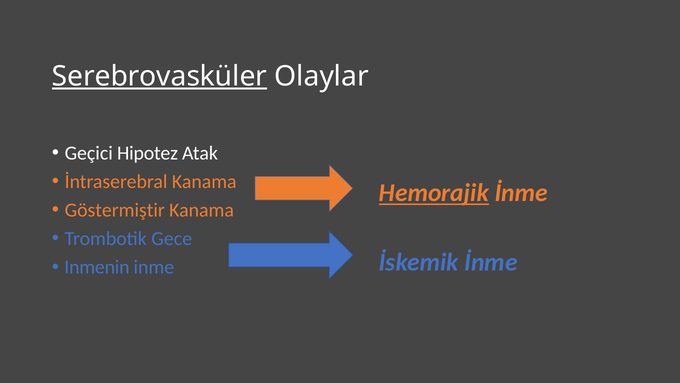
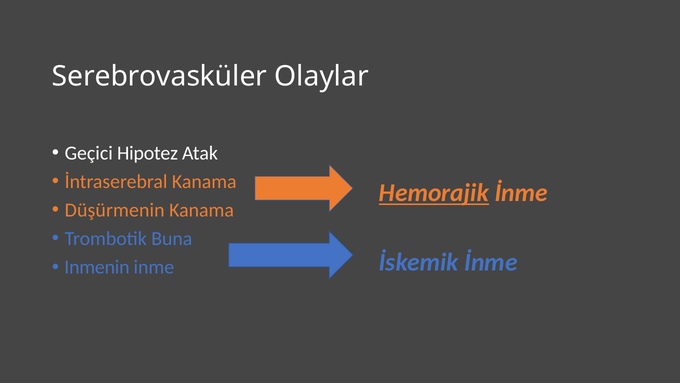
Serebrovasküler underline: present -> none (159, 76)
Göstermiştir: Göstermiştir -> Düşürmenin (115, 210)
Gece: Gece -> Buna (172, 238)
